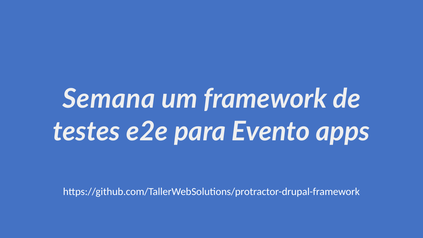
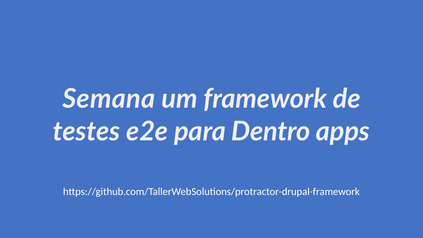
Evento: Evento -> Dentro (271, 131)
